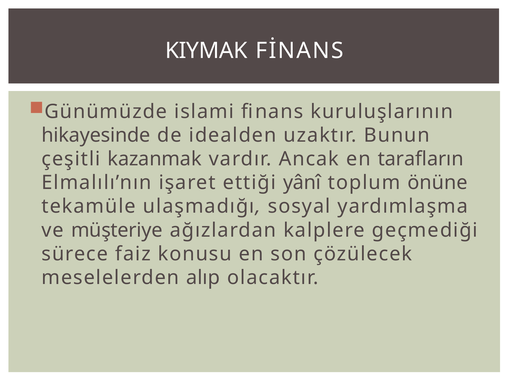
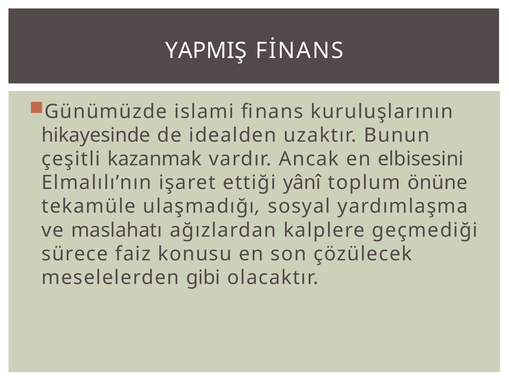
KIYMAK: KIYMAK -> YAPMIŞ (206, 51)
tarafların: tarafların -> elbisesini (421, 159)
müşteriye: müşteriye -> maslahatı (117, 230)
alıp: alıp -> gibi (203, 277)
